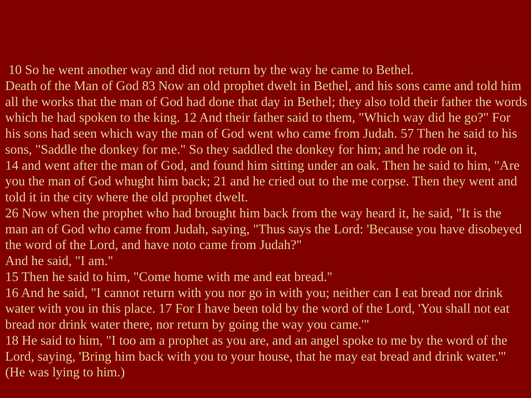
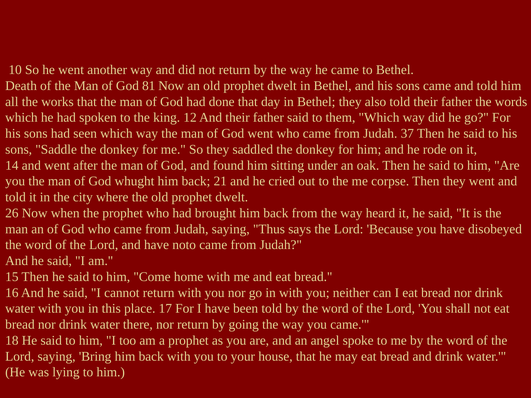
83: 83 -> 81 (149, 86)
57: 57 -> 37 (407, 134)
